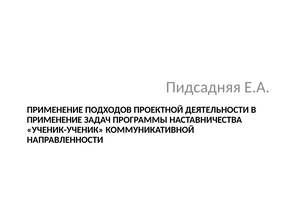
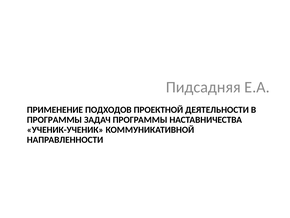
ПРИМЕНЕНИЕ: ПРИМЕНЕНИЕ -> ПРОГРАММЫ (54, 120)
